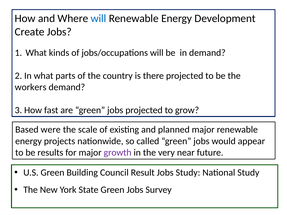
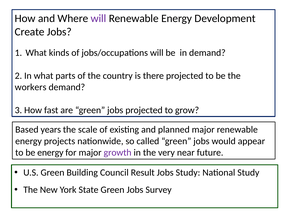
will colour: blue -> purple (98, 18)
were: were -> years (51, 130)
be results: results -> energy (50, 153)
